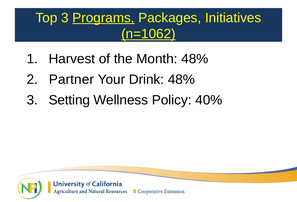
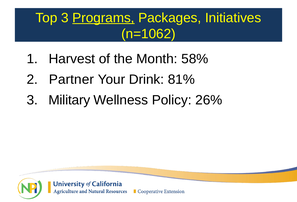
n=1062 underline: present -> none (148, 34)
Month 48%: 48% -> 58% (195, 59)
Drink 48%: 48% -> 81% (181, 80)
Setting: Setting -> Military (69, 100)
40%: 40% -> 26% (209, 100)
